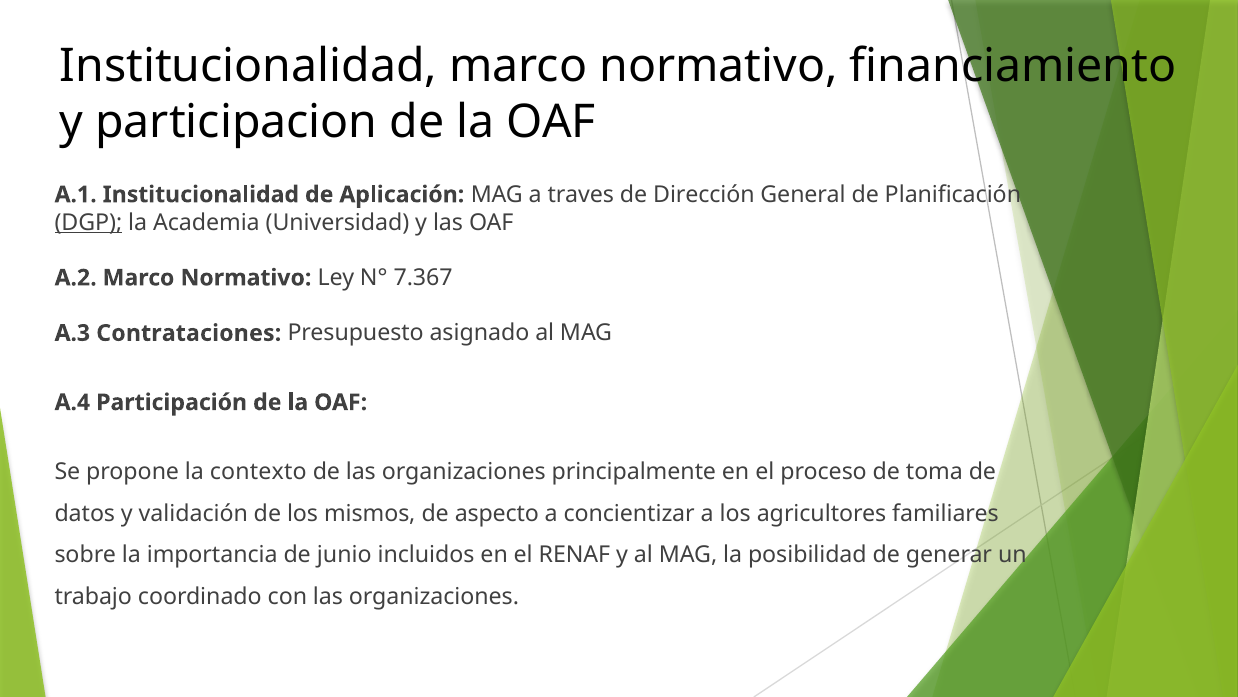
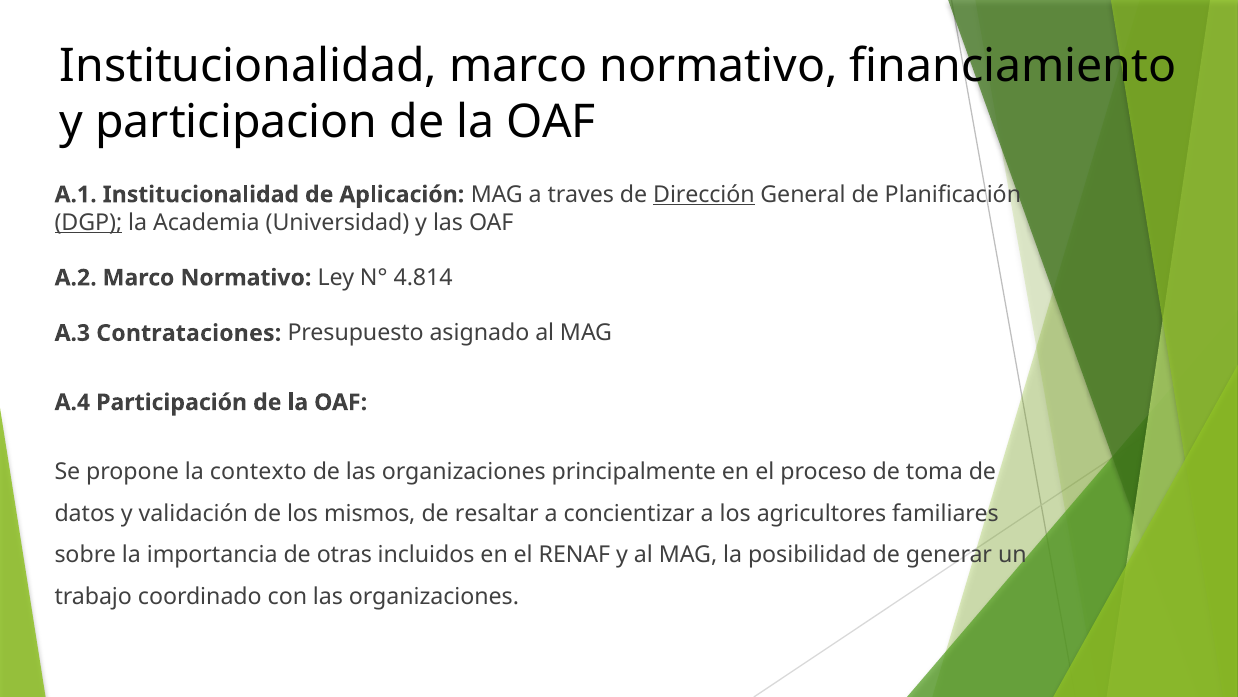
Dirección underline: none -> present (704, 194)
7.367: 7.367 -> 4.814 (423, 278)
aspecto: aspecto -> resaltar (497, 513)
junio: junio -> otras (344, 555)
